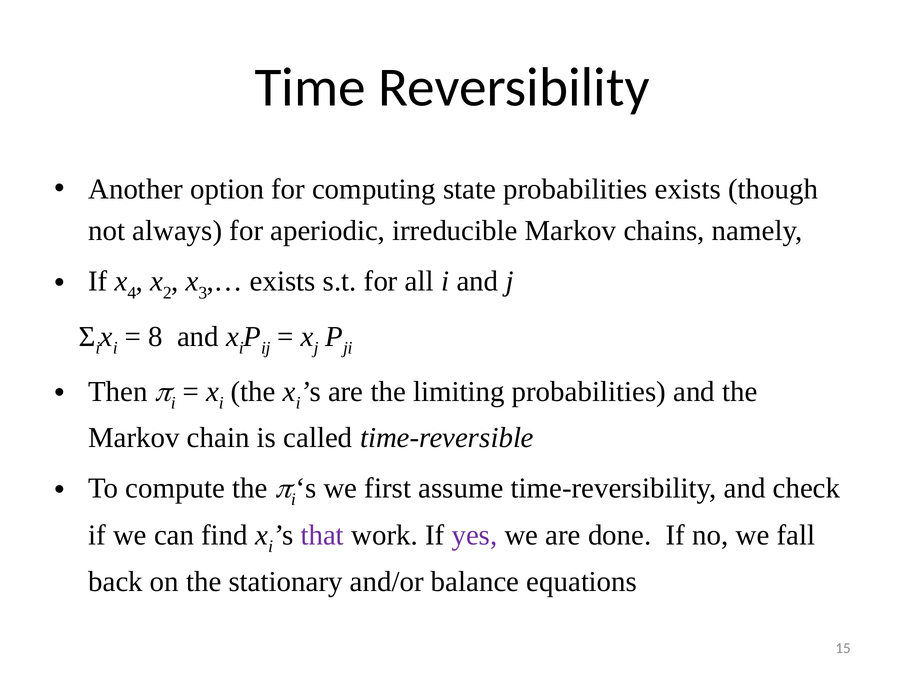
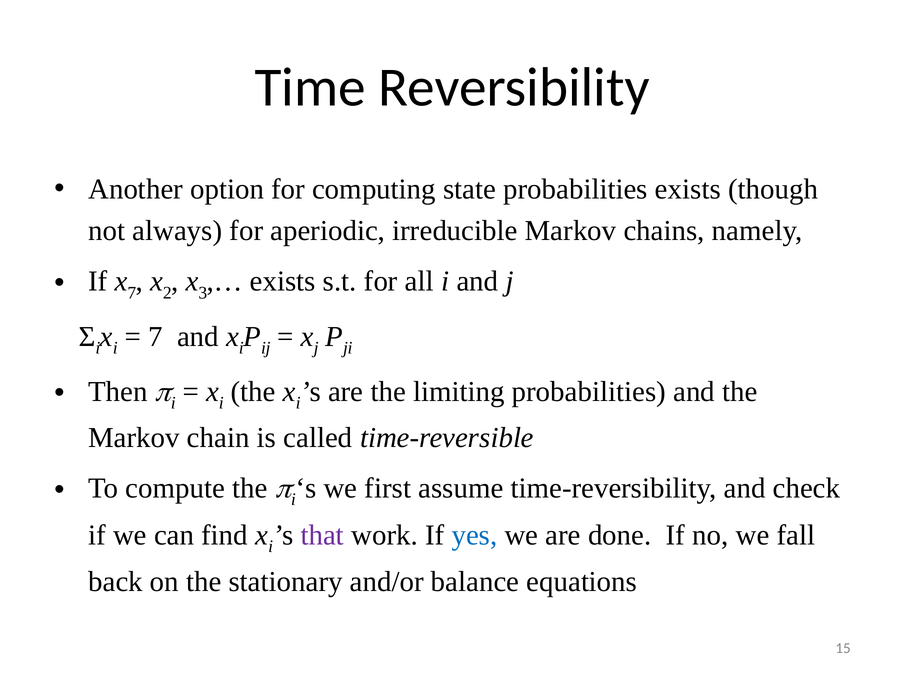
4: 4 -> 7 (132, 293)
8: 8 -> 7 (155, 336)
yes colour: purple -> blue (474, 535)
